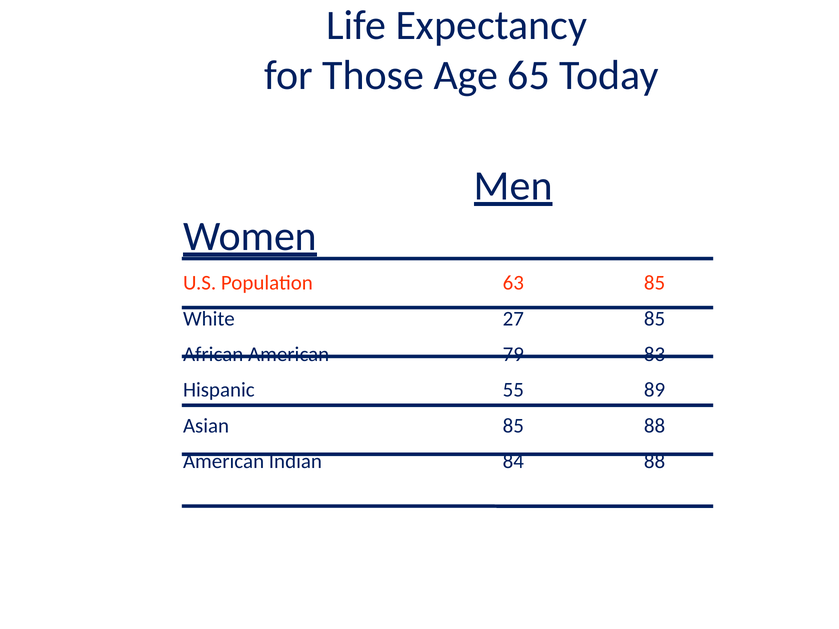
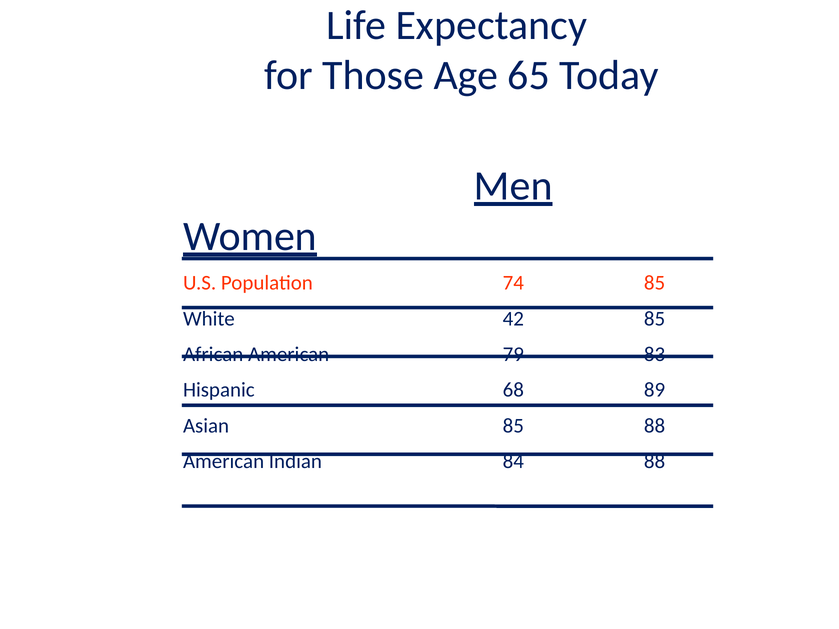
63: 63 -> 74 (513, 283)
27: 27 -> 42 (513, 319)
55: 55 -> 68 (513, 390)
